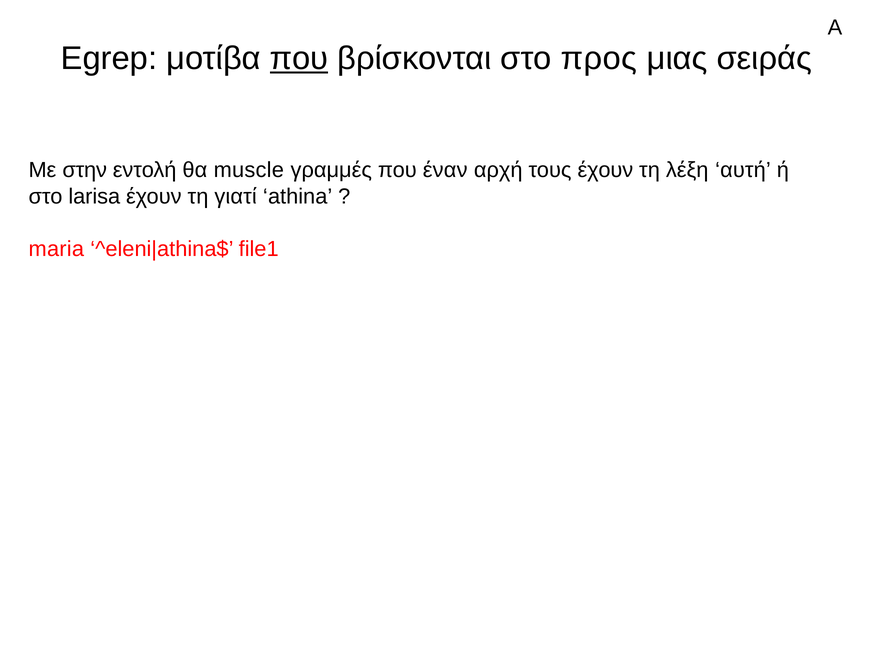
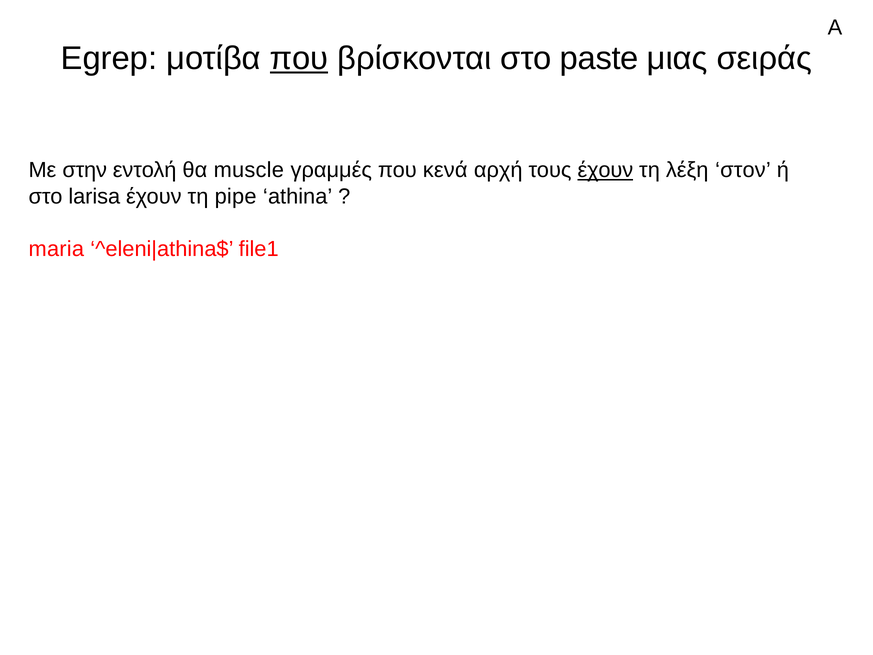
προς: προς -> paste (599, 58)
έναν: έναν -> κενά (445, 170)
έχουν underline: none -> present (605, 170)
αυτή: αυτή -> στον (743, 170)
γιατί: γιατί -> pipe (236, 196)
